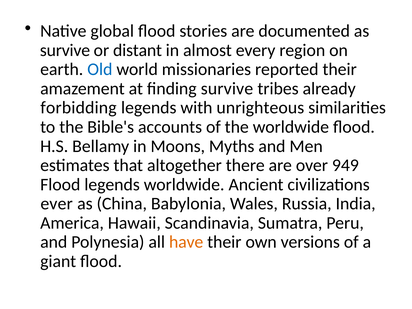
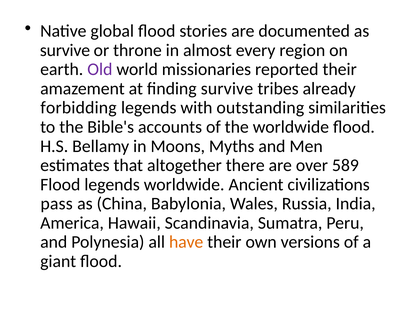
distant: distant -> throne (137, 50)
Old colour: blue -> purple (100, 69)
unrighteous: unrighteous -> outstanding (260, 108)
949: 949 -> 589 (345, 165)
ever: ever -> pass (57, 204)
